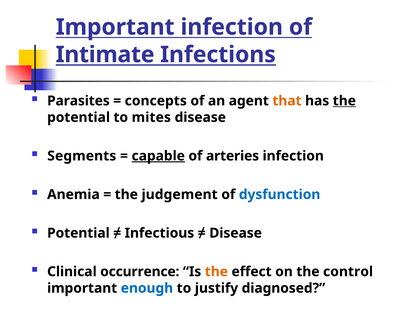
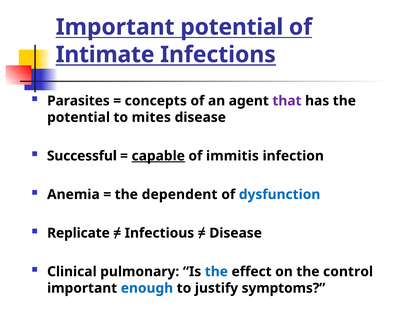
Important infection: infection -> potential (232, 27)
that colour: orange -> purple (287, 101)
the underline: present -> none (344, 101)
Segments: Segments -> Successful (82, 156)
arteries: arteries -> immitis (232, 156)
judgement: judgement -> dependent (180, 194)
Potential: Potential -> Replicate (78, 233)
occurrence: occurrence -> pulmonary (140, 271)
the colour: orange -> blue (216, 271)
diagnosed: diagnosed -> symptoms (283, 288)
